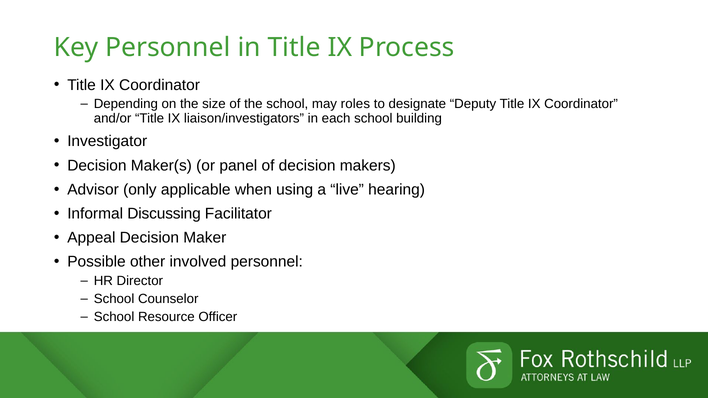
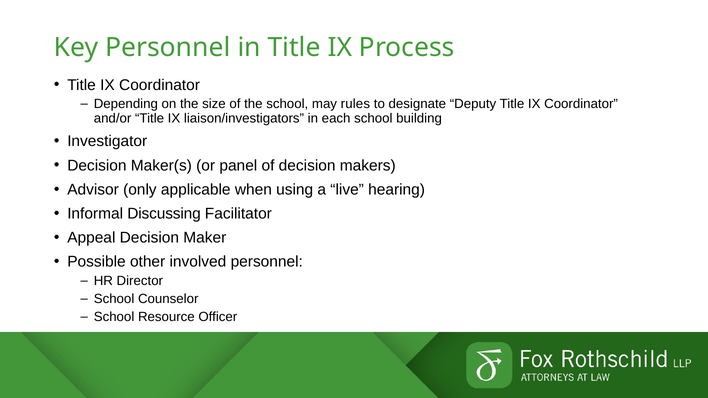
roles: roles -> rules (355, 104)
